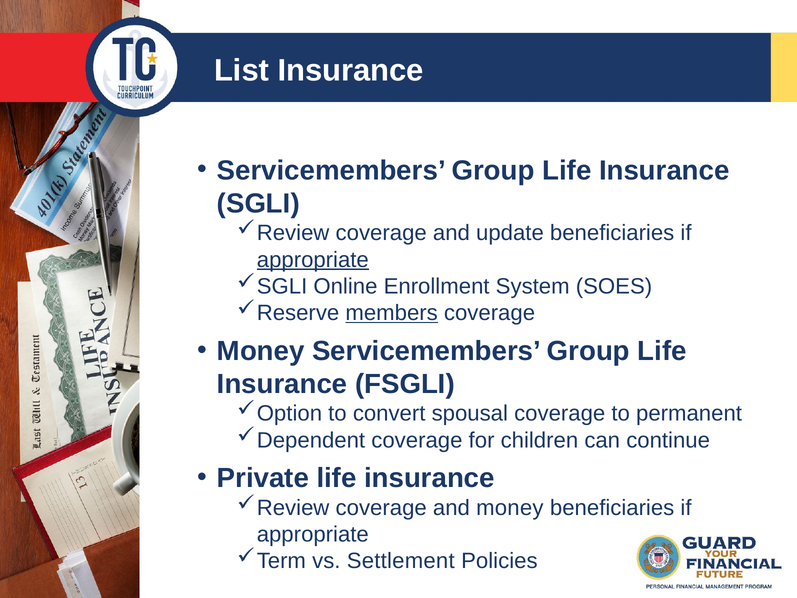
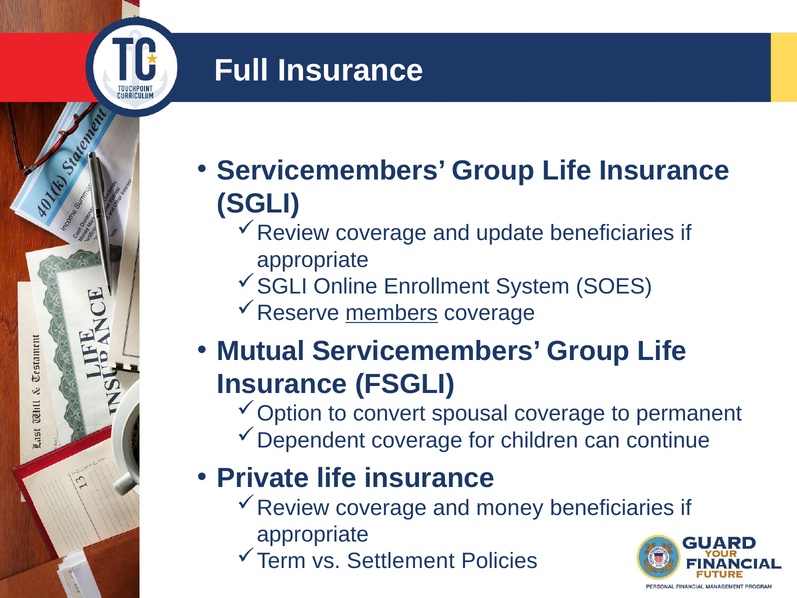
List: List -> Full (242, 70)
appropriate underline: present -> none (313, 260)
Money: Money -> Mutual (261, 351)
